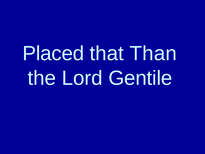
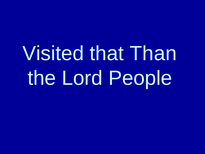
Placed: Placed -> Visited (53, 53)
Gentile: Gentile -> People (140, 78)
